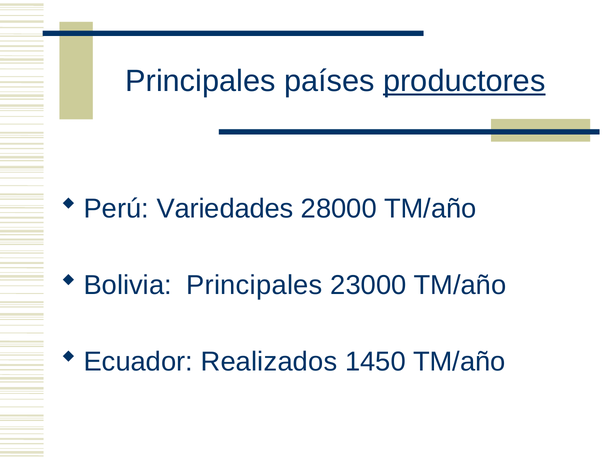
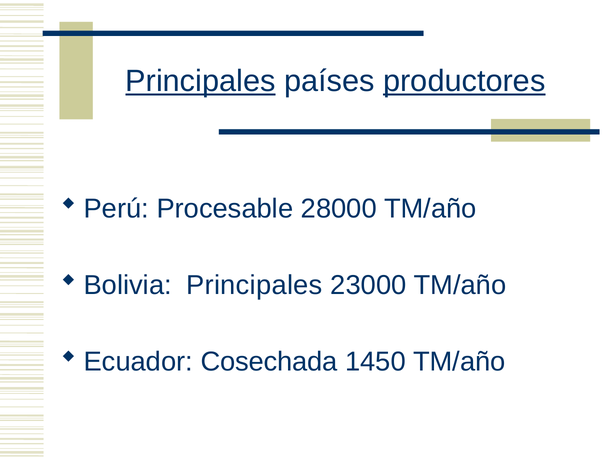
Principales underline: none -> present (200, 81)
Variedades: Variedades -> Procesable (225, 209)
Realizados: Realizados -> Cosechada (269, 362)
